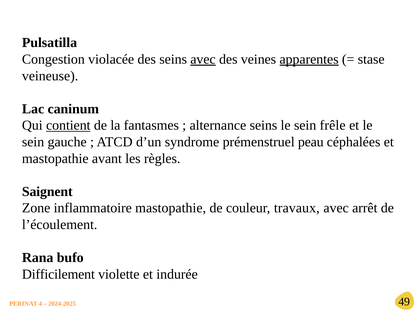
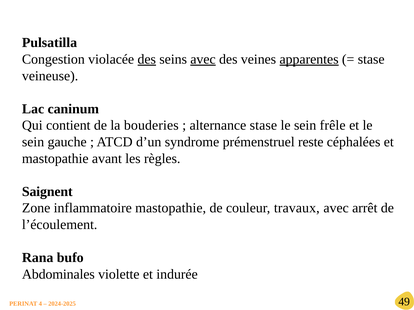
des underline: none -> present (147, 59)
contient underline: present -> none (68, 126)
fantasmes: fantasmes -> bouderies (151, 126)
alternance seins: seins -> stase (263, 126)
peau: peau -> reste (311, 142)
Difficilement: Difficilement -> Abdominales (58, 275)
